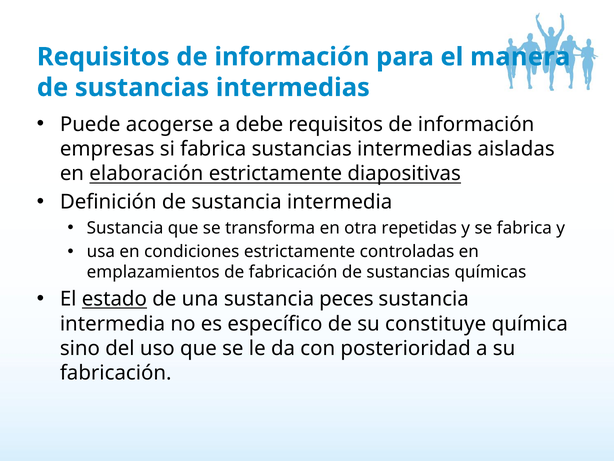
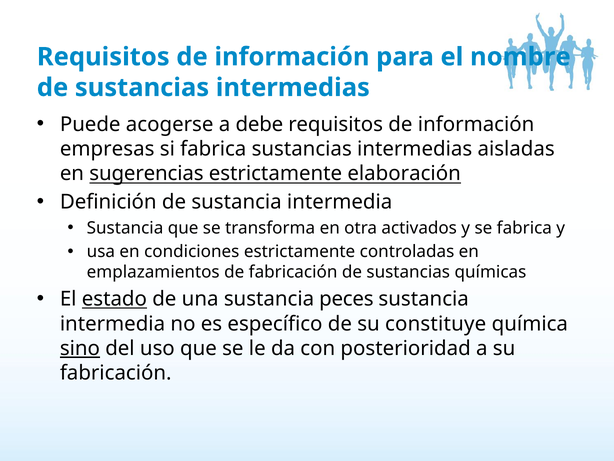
manera: manera -> nombre (520, 57)
elaboración: elaboración -> sugerencias (146, 173)
diapositivas: diapositivas -> elaboración (404, 173)
repetidas: repetidas -> activados (419, 228)
sino underline: none -> present (80, 348)
